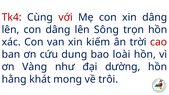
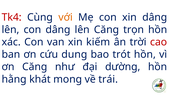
với colour: red -> orange (66, 17)
lên Sông: Sông -> Căng (106, 30)
loài: loài -> trót (122, 54)
ơn Vàng: Vàng -> Căng (35, 67)
trôi: trôi -> trái (108, 79)
